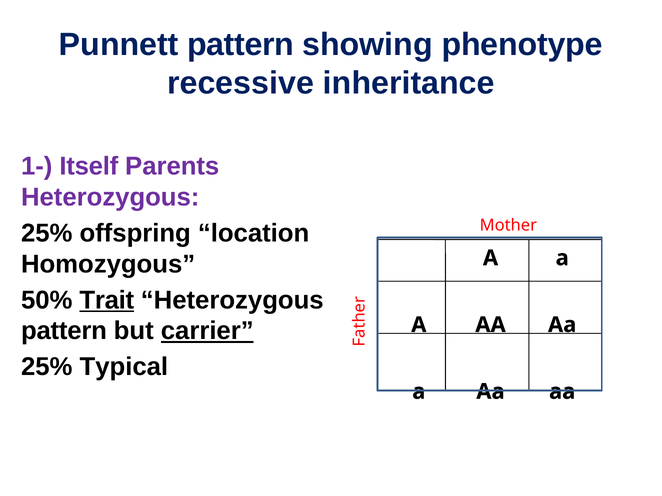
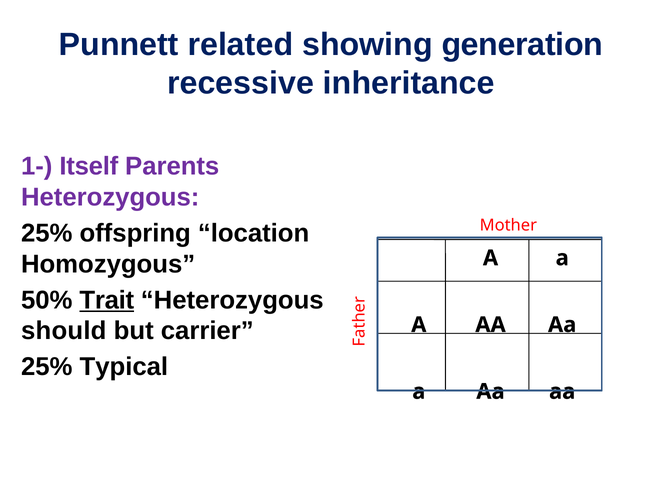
Punnett pattern: pattern -> related (240, 45)
phenotype: phenotype -> generation (522, 45)
pattern: pattern -> should (64, 331)
carrier underline: present -> none (207, 331)
